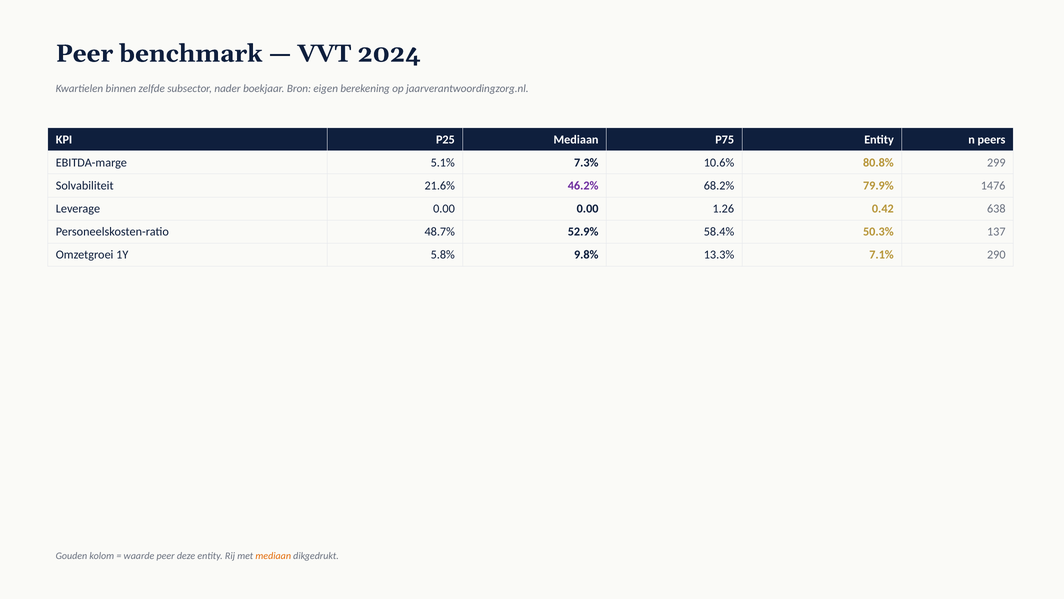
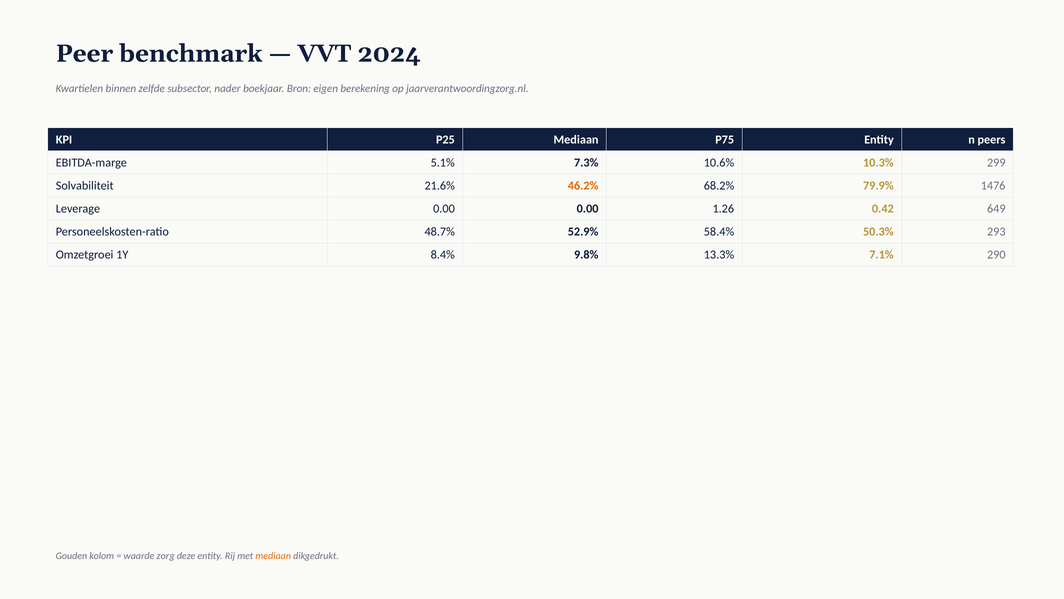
80.8%: 80.8% -> 10.3% (878, 162)
46.2% colour: purple -> orange (583, 185)
638: 638 -> 649 (996, 209)
137: 137 -> 293 (996, 232)
5.8%: 5.8% -> 8.4% (443, 255)
waarde peer: peer -> zorg (166, 555)
